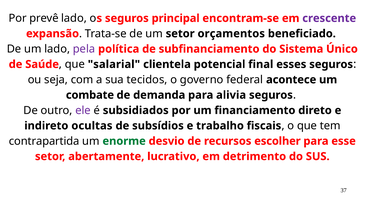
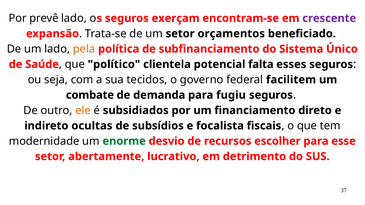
principal: principal -> exerçam (176, 18)
pela colour: purple -> orange (84, 49)
salarial: salarial -> político (114, 64)
final: final -> falta (261, 64)
acontece: acontece -> facilitem (291, 80)
alivia: alivia -> fugiu (231, 95)
ele colour: purple -> orange (83, 111)
trabalho: trabalho -> focalista (220, 126)
contrapartida: contrapartida -> modernidade (44, 141)
